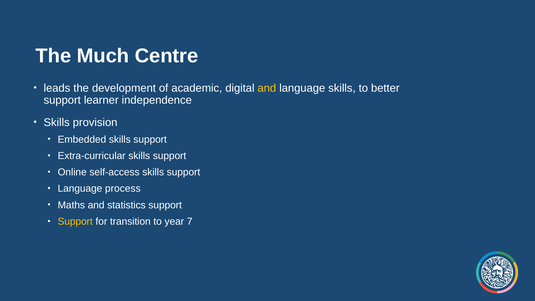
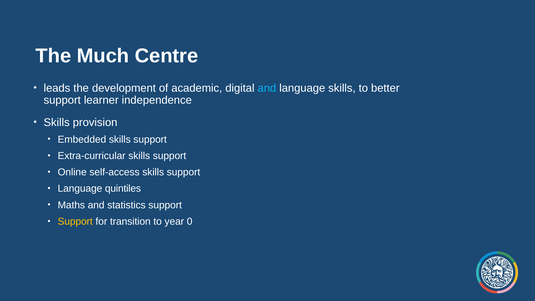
and colour: yellow -> light blue (267, 88)
process: process -> quintiles (123, 189)
7: 7 -> 0 (190, 221)
